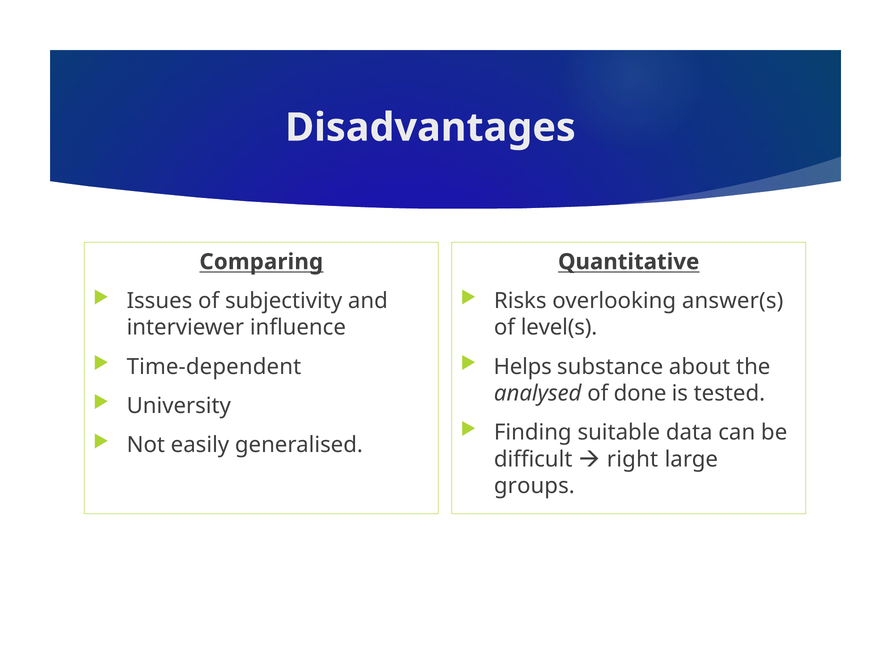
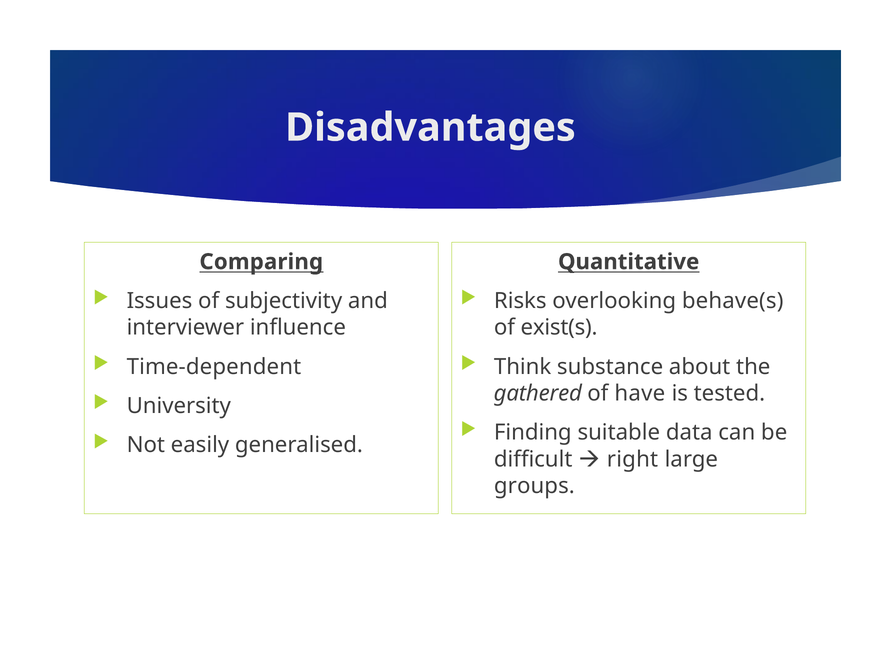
answer(s: answer(s -> behave(s (733, 301)
level(s: level(s -> exist(s (559, 327)
Helps: Helps -> Think (523, 366)
analysed: analysed -> gathered (538, 393)
done: done -> have (640, 393)
